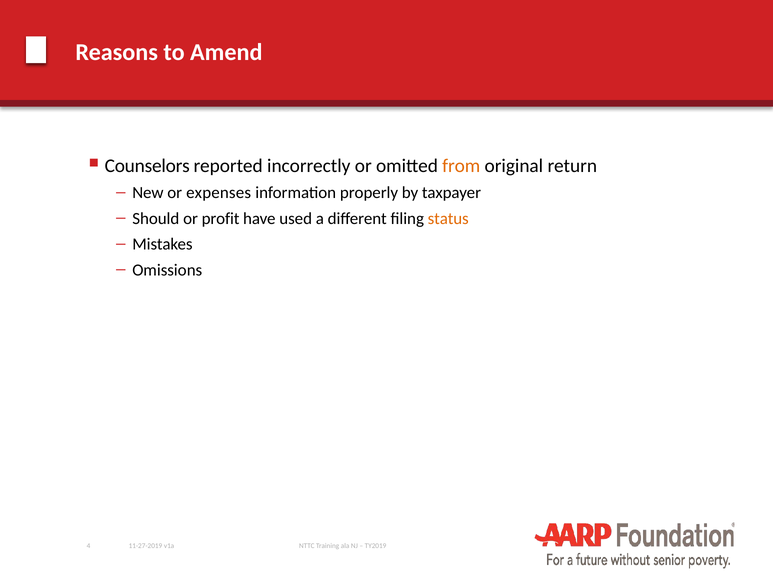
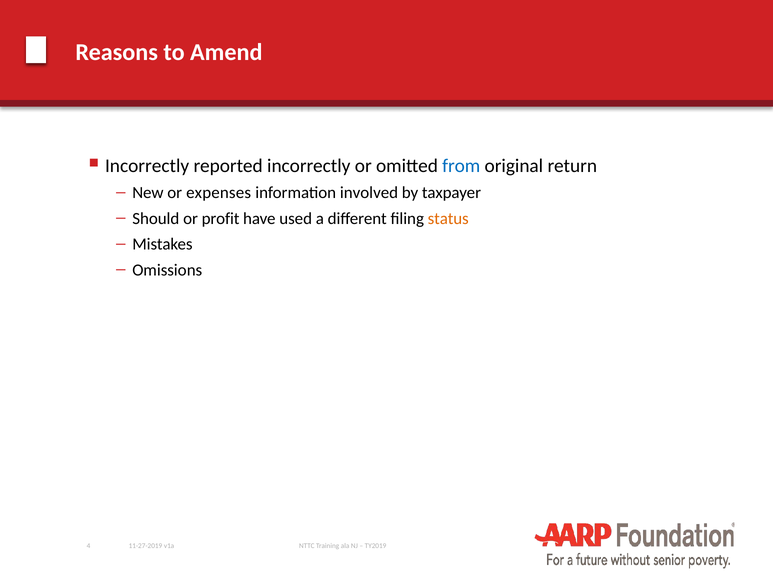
Counselors: Counselors -> Incorrectly (147, 166)
from colour: orange -> blue (461, 166)
properly: properly -> involved (369, 193)
